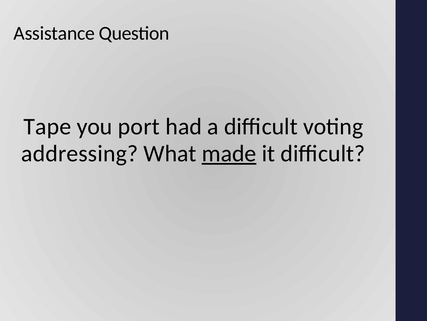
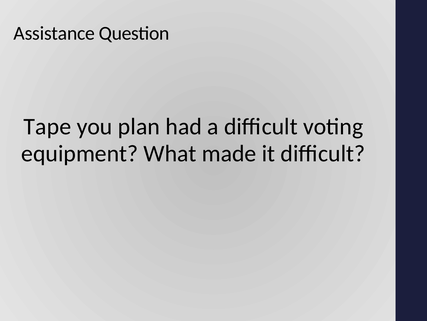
port: port -> plan (139, 126)
addressing: addressing -> equipment (80, 153)
made underline: present -> none (229, 153)
